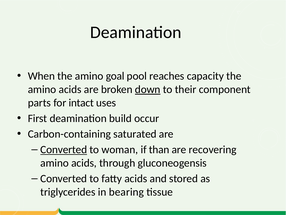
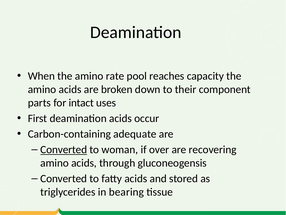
goal: goal -> rate (115, 76)
down underline: present -> none (148, 89)
deamination build: build -> acids (120, 118)
saturated: saturated -> adequate (135, 134)
than: than -> over (159, 149)
